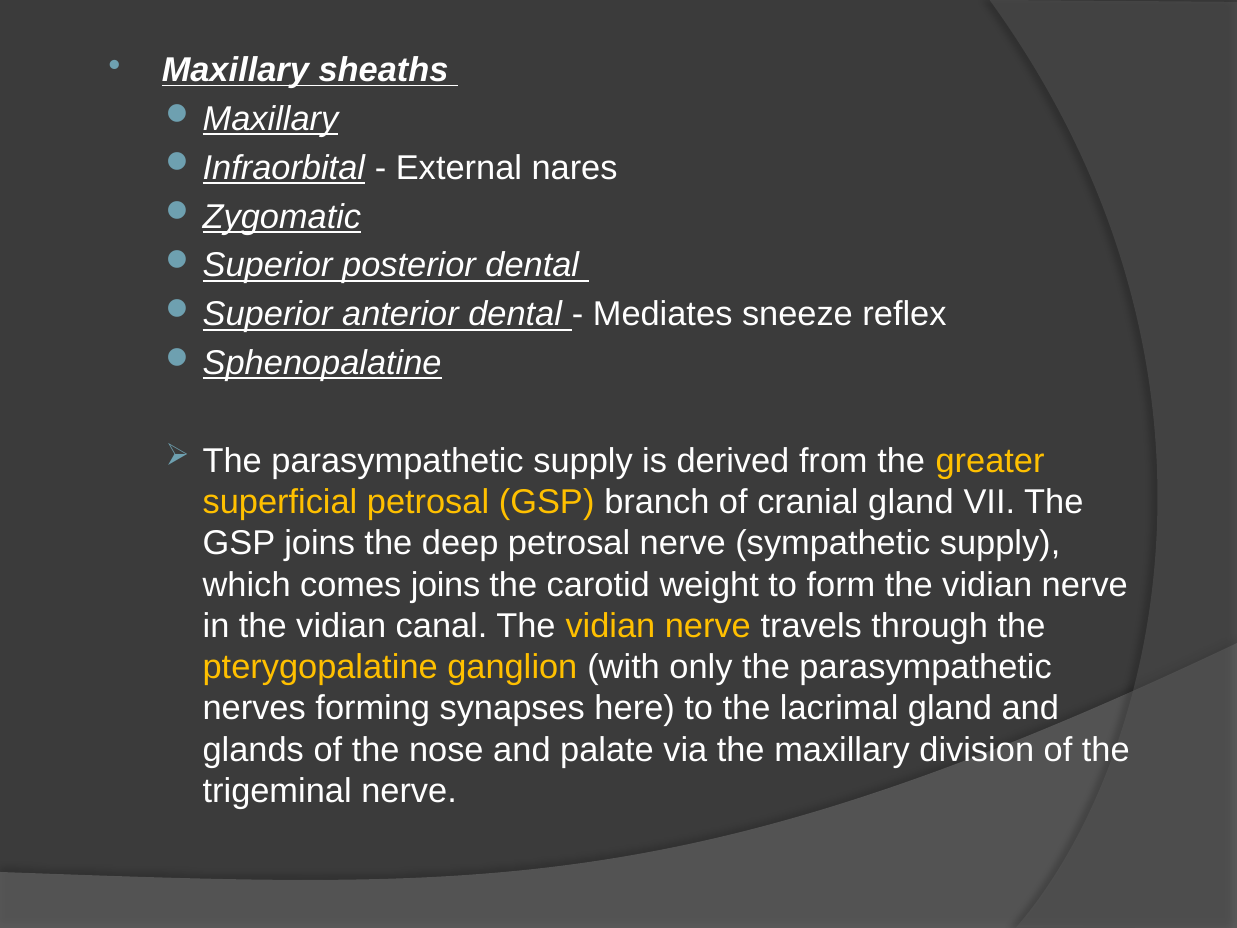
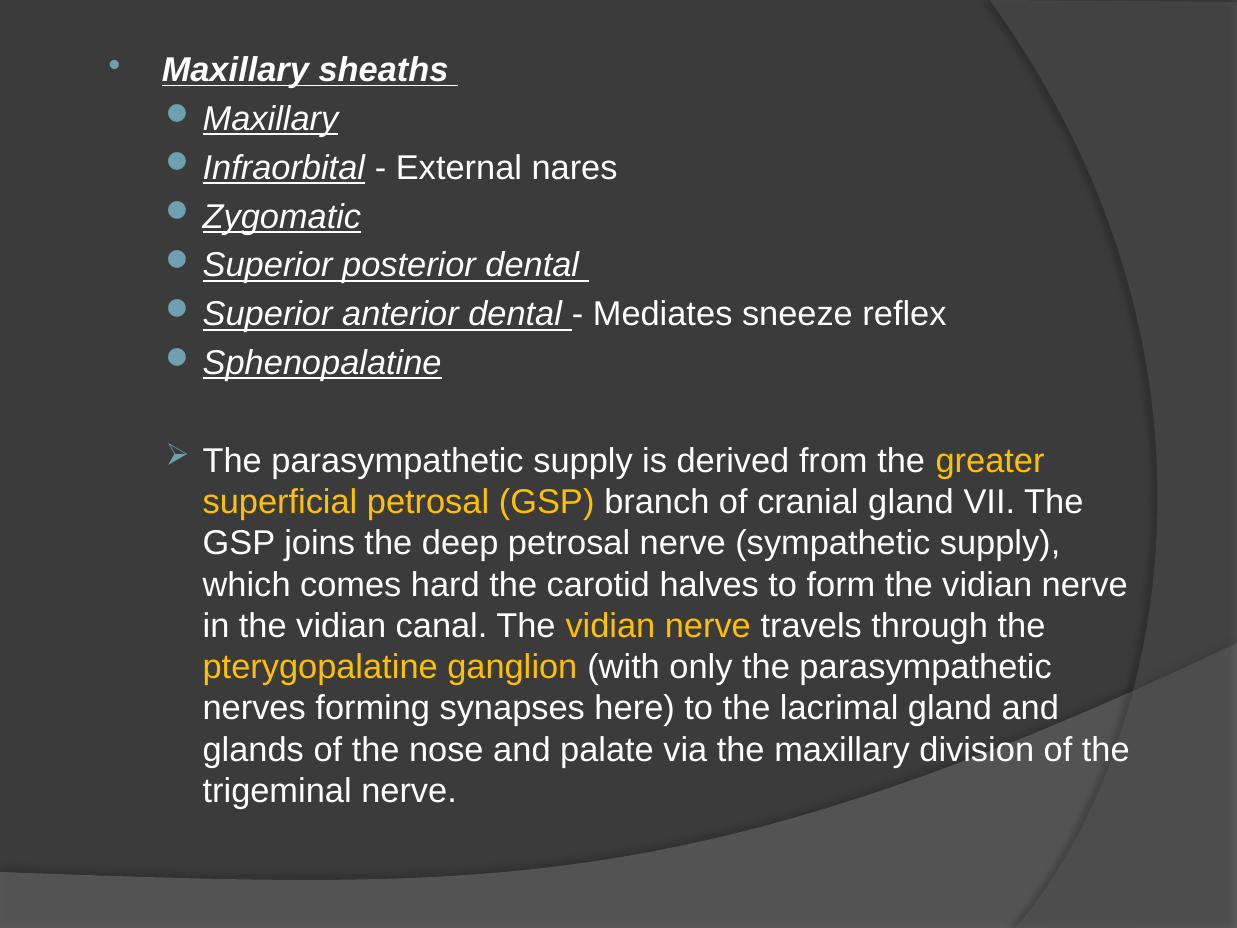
comes joins: joins -> hard (445, 585)
weight: weight -> halves (709, 585)
